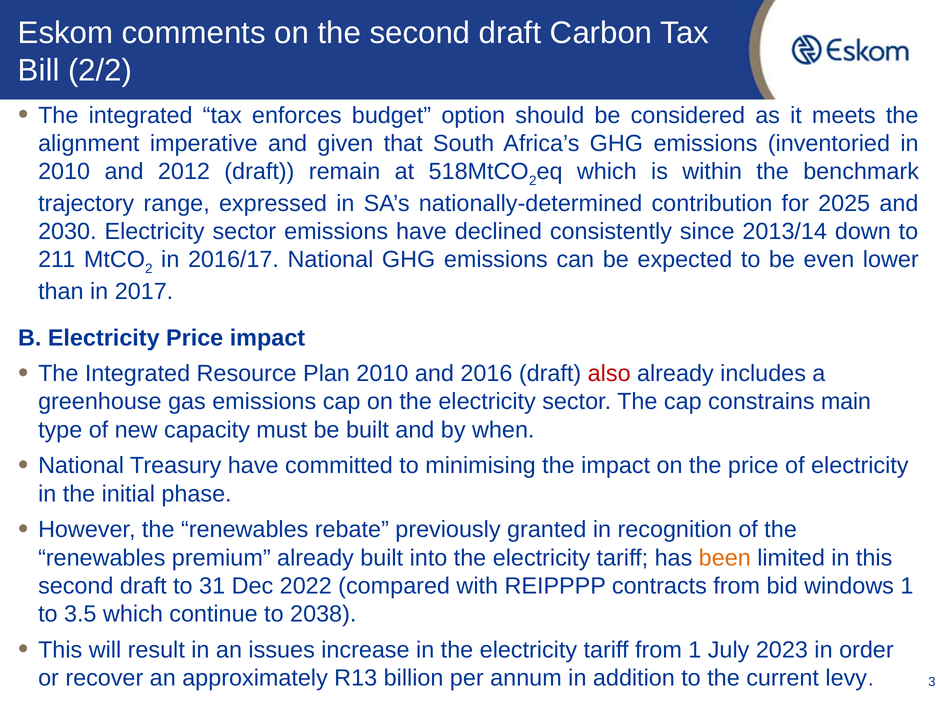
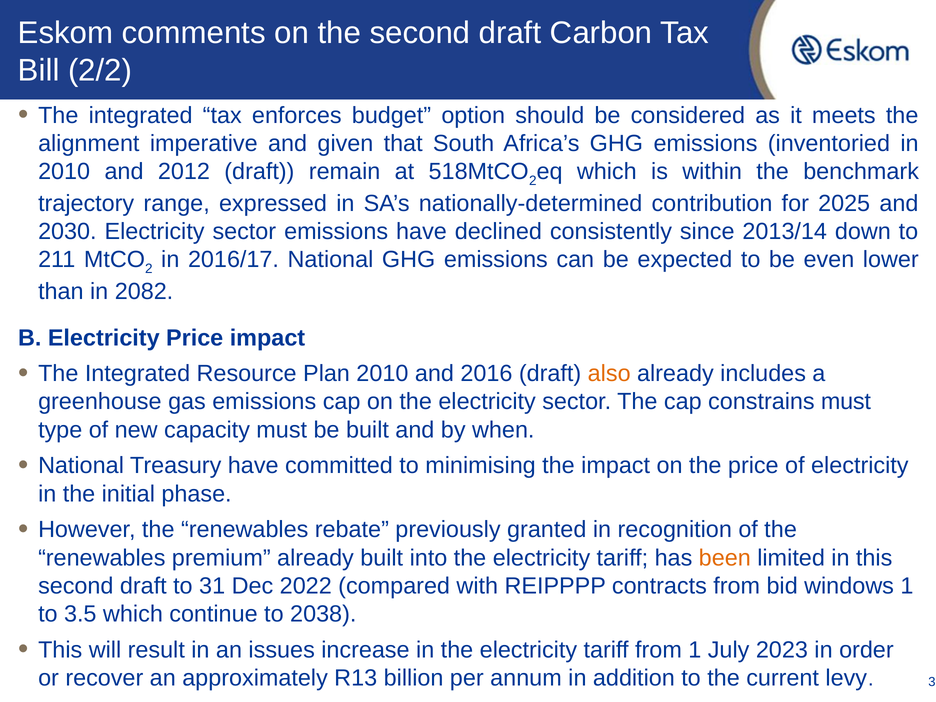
2017: 2017 -> 2082 (144, 292)
also colour: red -> orange (609, 374)
constrains main: main -> must (846, 402)
